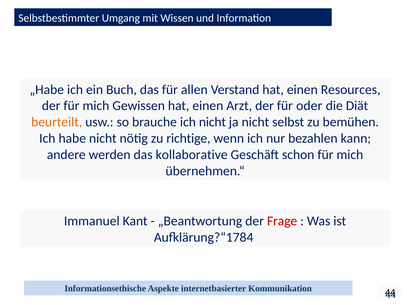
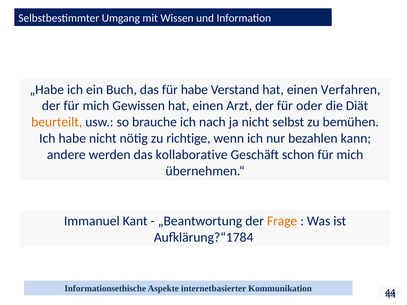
für allen: allen -> habe (194, 90)
Resources: Resources -> Verfahren (351, 90)
ich nicht: nicht -> nach (212, 122)
Frage colour: red -> orange (282, 221)
